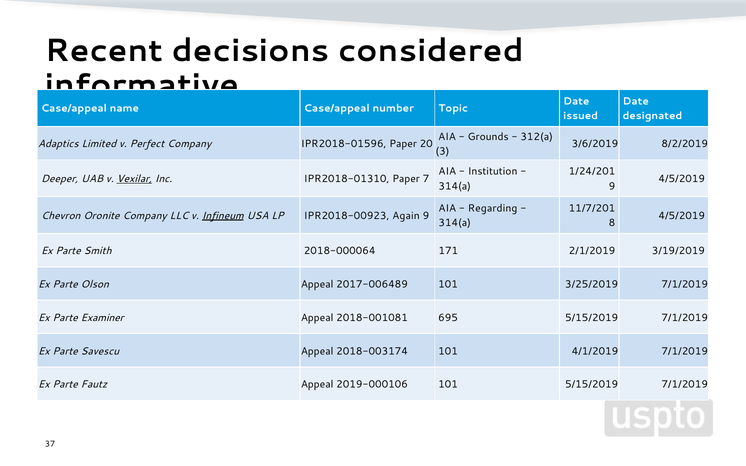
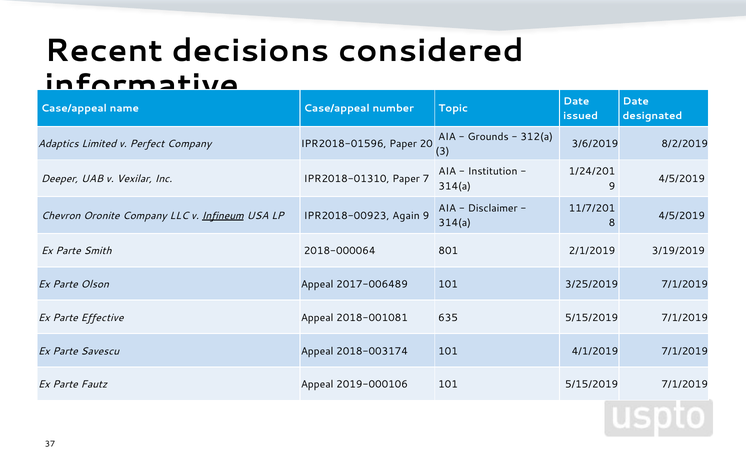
Vexilar underline: present -> none (134, 179)
Regarding: Regarding -> Disclaimer (493, 208)
171: 171 -> 801 (448, 251)
Examiner: Examiner -> Effective (102, 318)
695: 695 -> 635 (448, 318)
